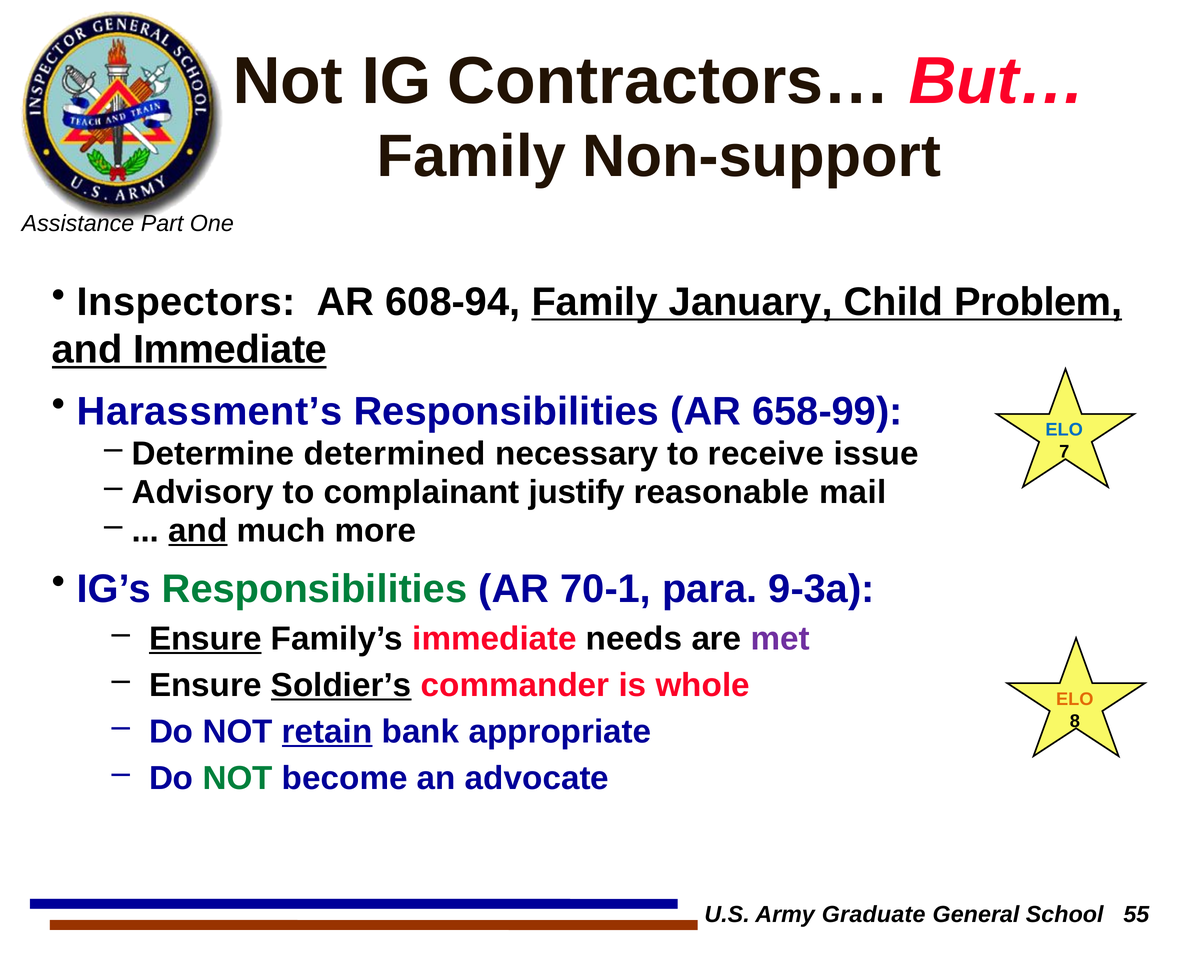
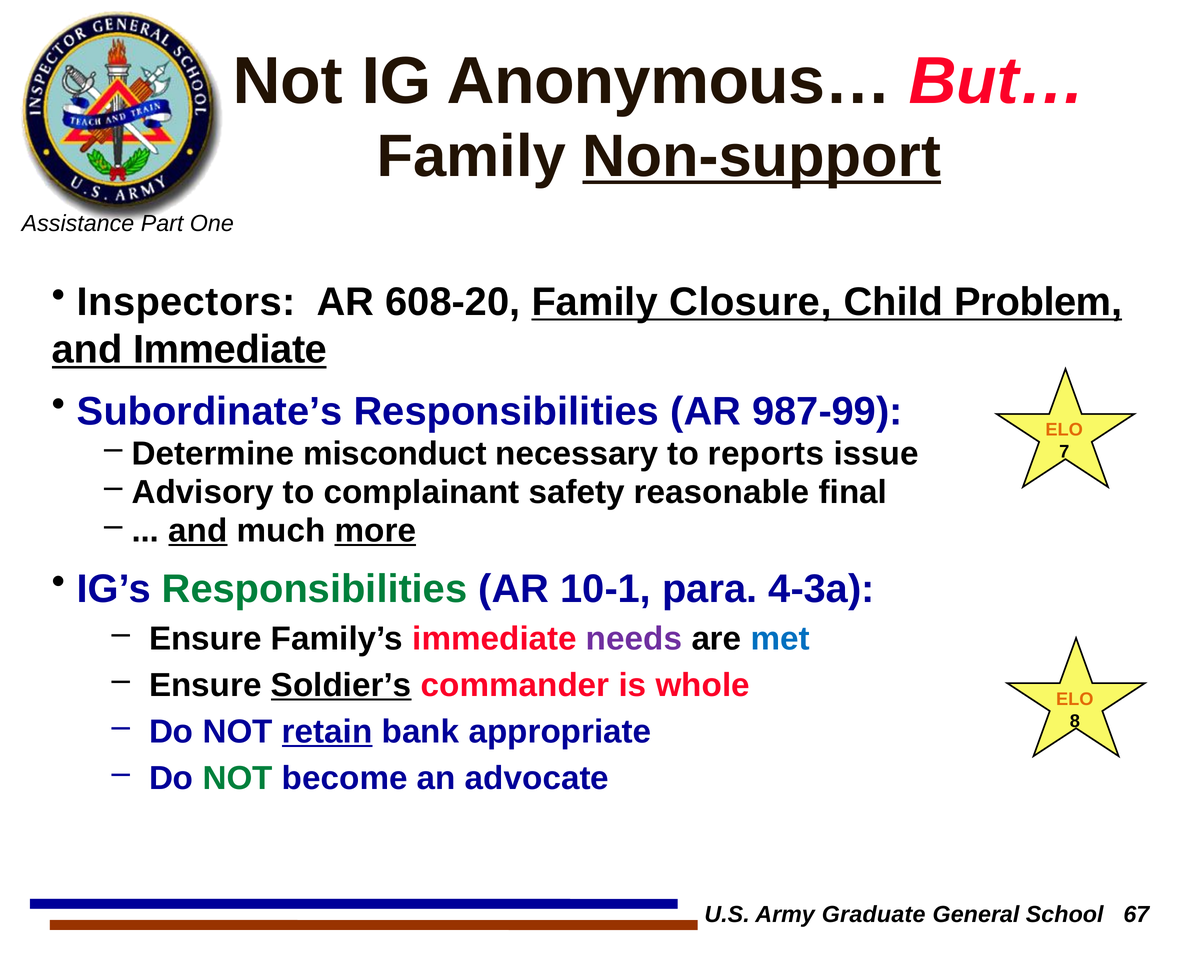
Contractors…: Contractors… -> Anonymous… (669, 81)
Non-support underline: none -> present (762, 156)
608-94: 608-94 -> 608-20 (453, 302)
January: January -> Closure (751, 302)
Harassment’s: Harassment’s -> Subordinate’s (210, 412)
658-99: 658-99 -> 987-99 (827, 412)
ELO colour: blue -> orange (1064, 430)
determined: determined -> misconduct (395, 454)
receive: receive -> reports (766, 454)
justify: justify -> safety (577, 492)
mail: mail -> final (853, 492)
more underline: none -> present (375, 531)
70-1: 70-1 -> 10-1 (606, 589)
9-3a: 9-3a -> 4-3a (822, 589)
Ensure underline: present -> none (205, 639)
needs colour: black -> purple (634, 639)
met colour: purple -> blue (780, 639)
55: 55 -> 67 (1136, 915)
